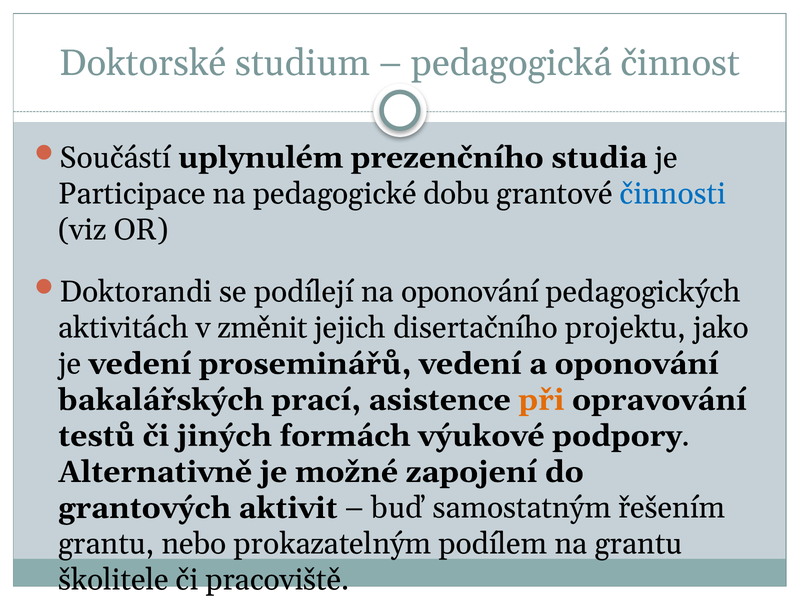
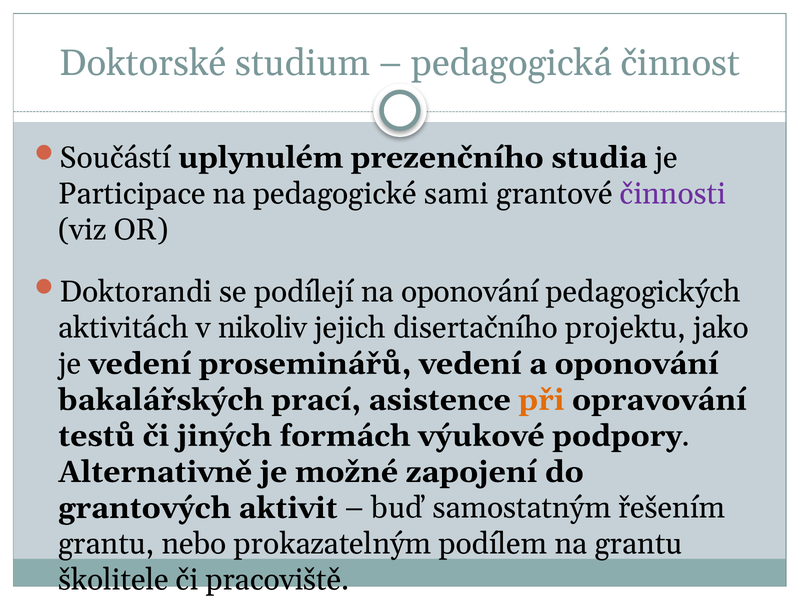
dobu: dobu -> sami (456, 194)
činnosti colour: blue -> purple (673, 194)
změnit: změnit -> nikoliv (263, 328)
